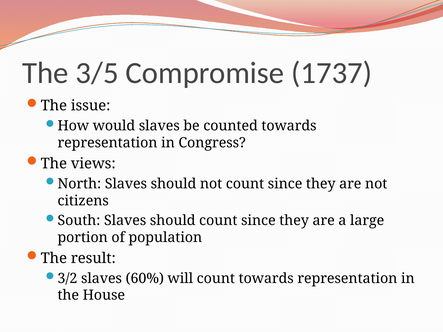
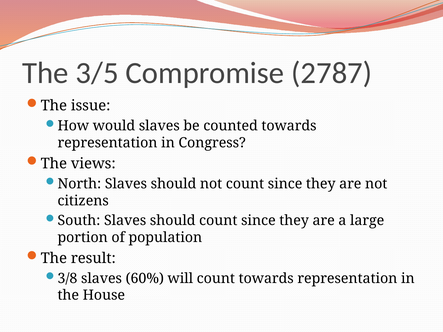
1737: 1737 -> 2787 (332, 73)
3/2: 3/2 -> 3/8 (67, 279)
